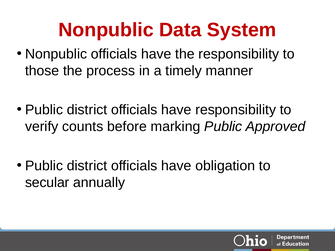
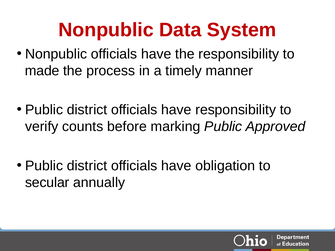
those: those -> made (42, 71)
